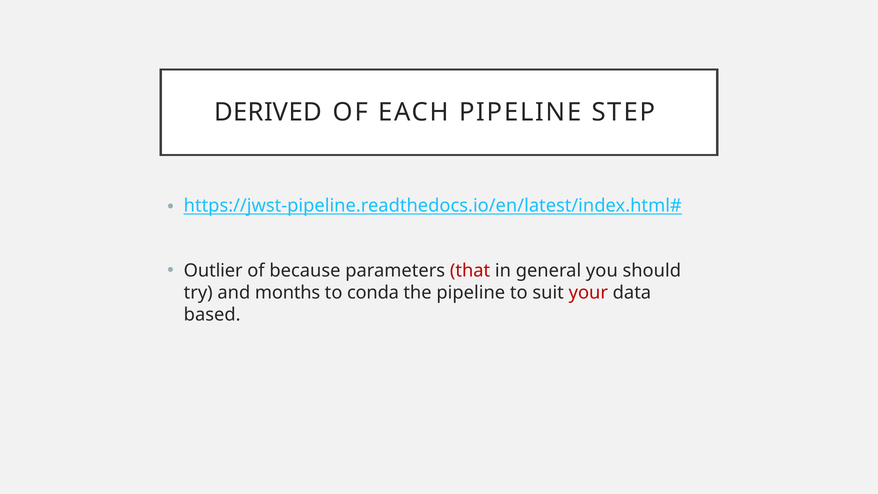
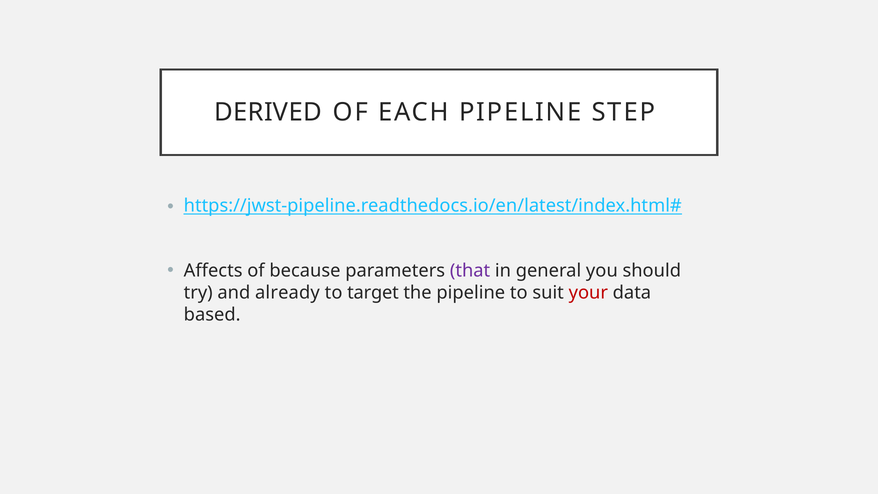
Outlier: Outlier -> Affects (213, 271)
that colour: red -> purple (470, 271)
months: months -> already (287, 293)
conda: conda -> target (373, 293)
